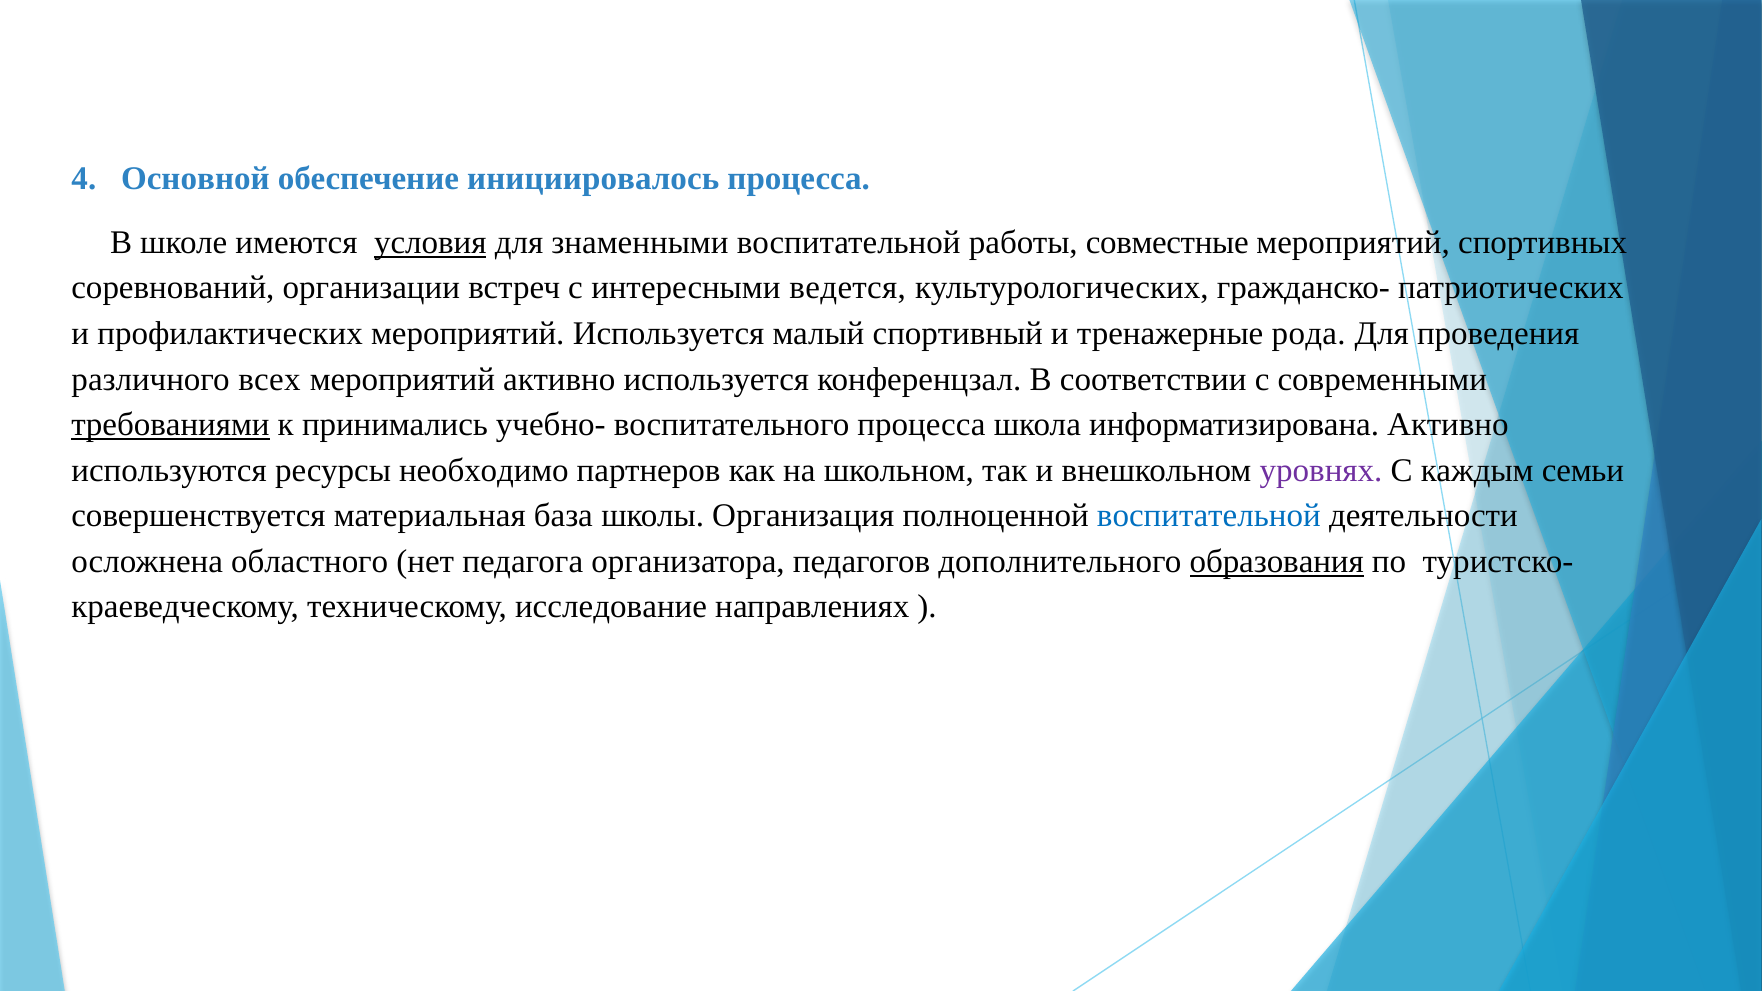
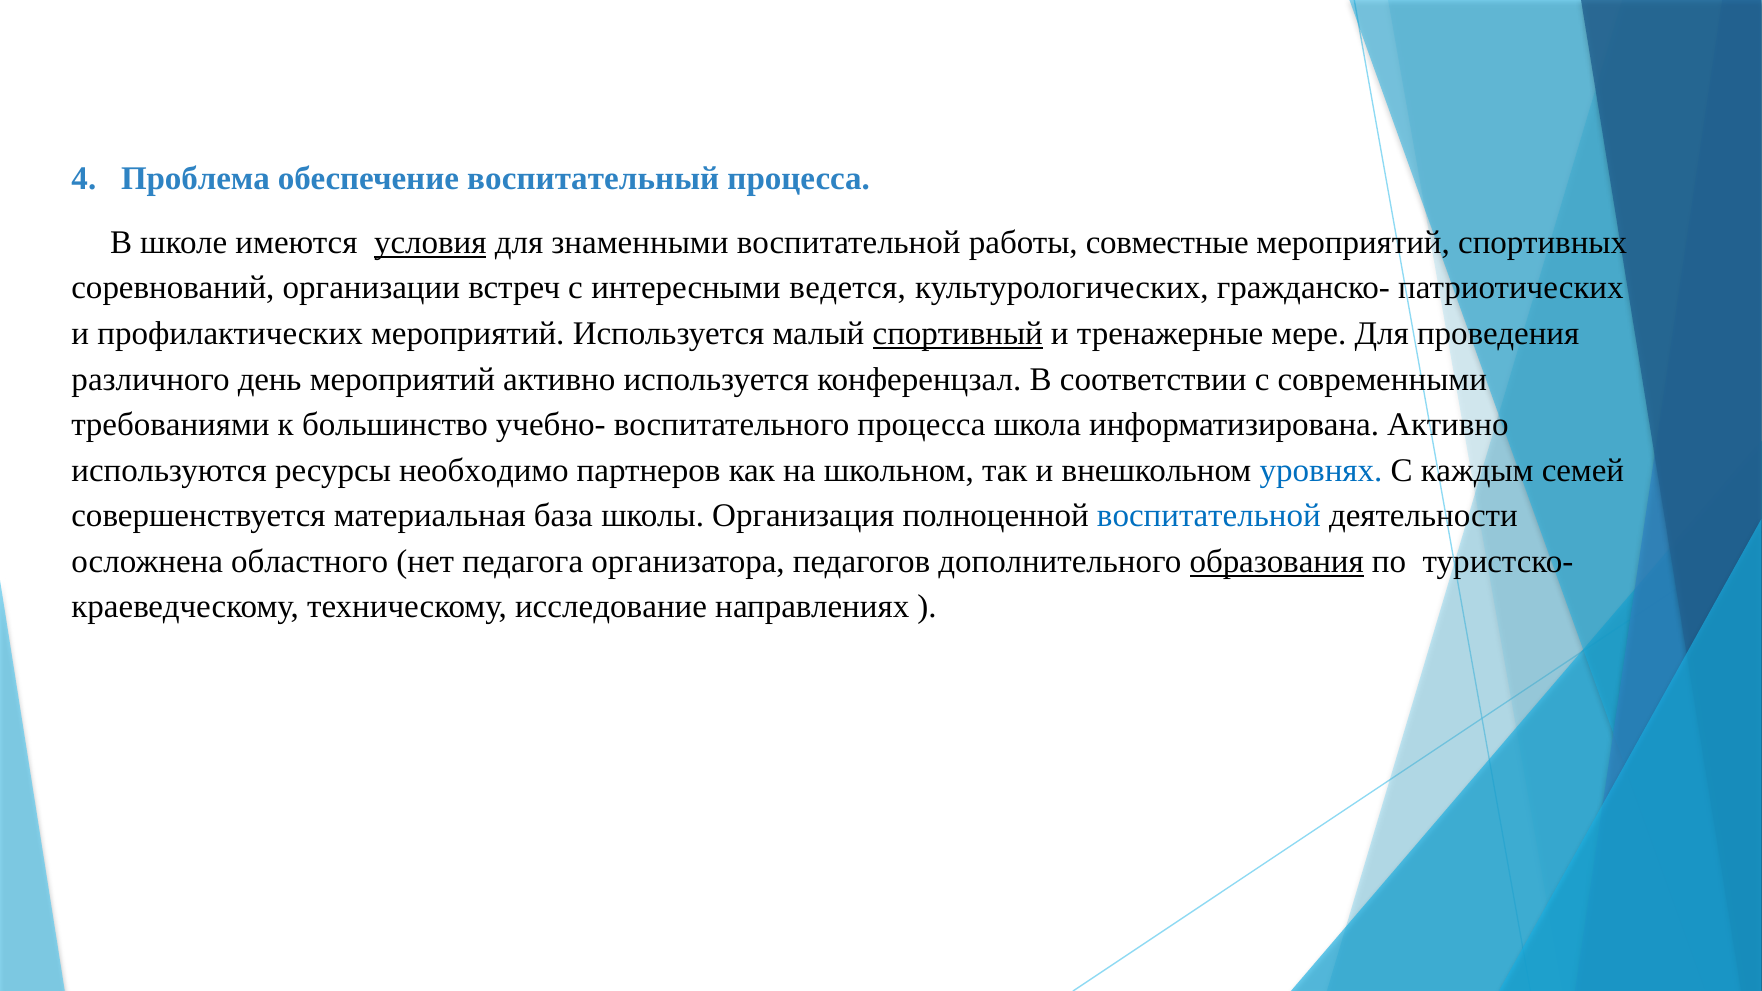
Основной: Основной -> Проблема (195, 178)
инициировалось: инициировалось -> воспитательный (593, 178)
спортивный underline: none -> present (958, 334)
рода: рода -> мере (1309, 334)
всех: всех -> день (270, 379)
требованиями underline: present -> none (171, 425)
принимались: принимались -> большинство (395, 425)
уровнях colour: purple -> blue (1321, 470)
семьи: семьи -> семей (1583, 470)
